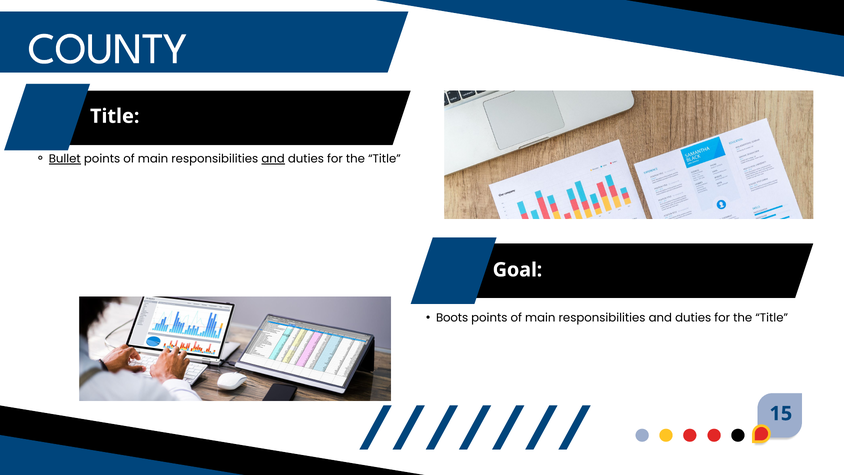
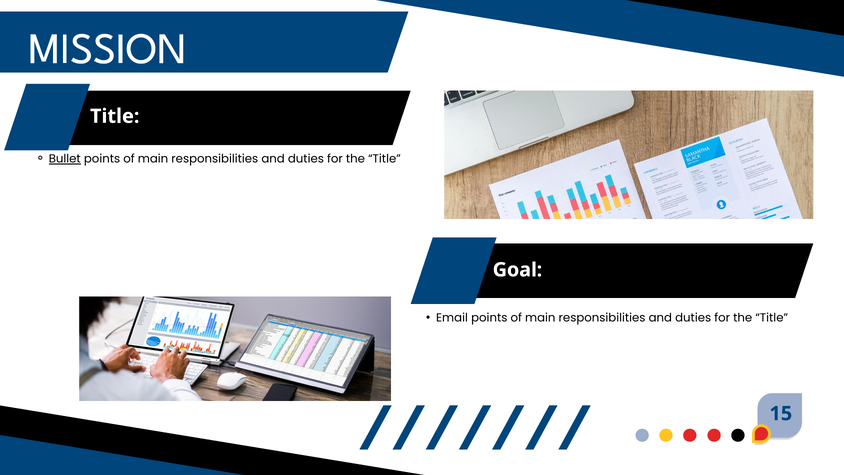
COUNTY: COUNTY -> MISSION (107, 49)
and underline: present -> none (273, 159)
Boots: Boots -> Email (452, 318)
